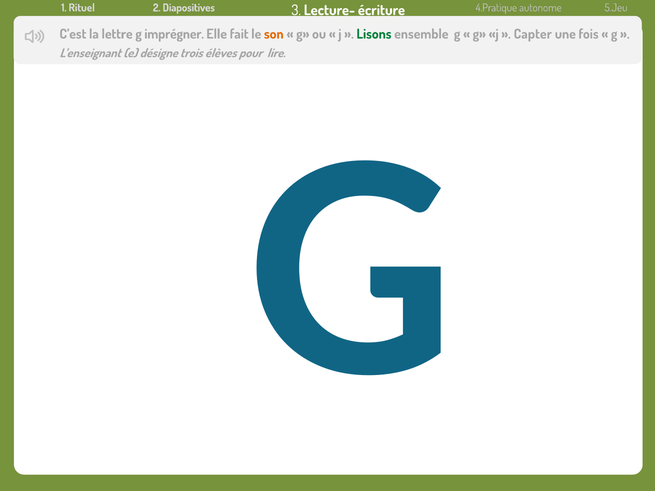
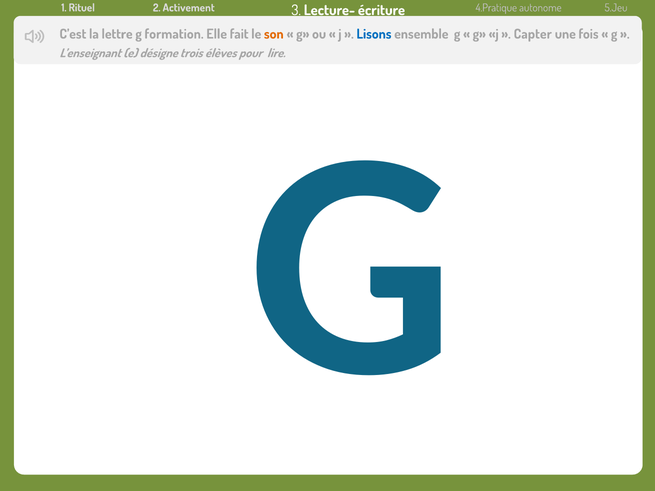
Diapositives: Diapositives -> Activement (189, 8)
imprégner: imprégner -> formation (174, 34)
Lisons colour: green -> blue (374, 34)
